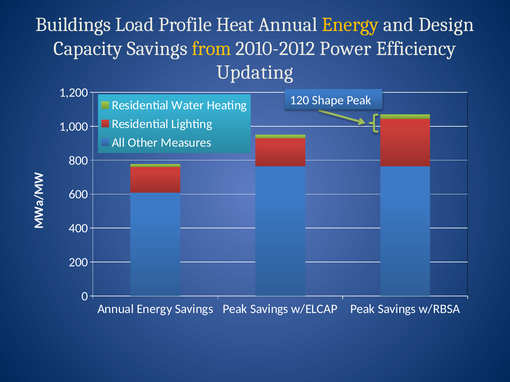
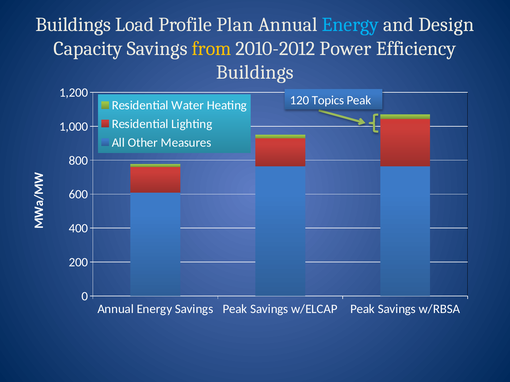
Heat: Heat -> Plan (235, 25)
Energy colour: yellow -> light blue (350, 25)
Updating: Updating -> Buildings (255, 72)
Shape: Shape -> Topics (328, 100)
